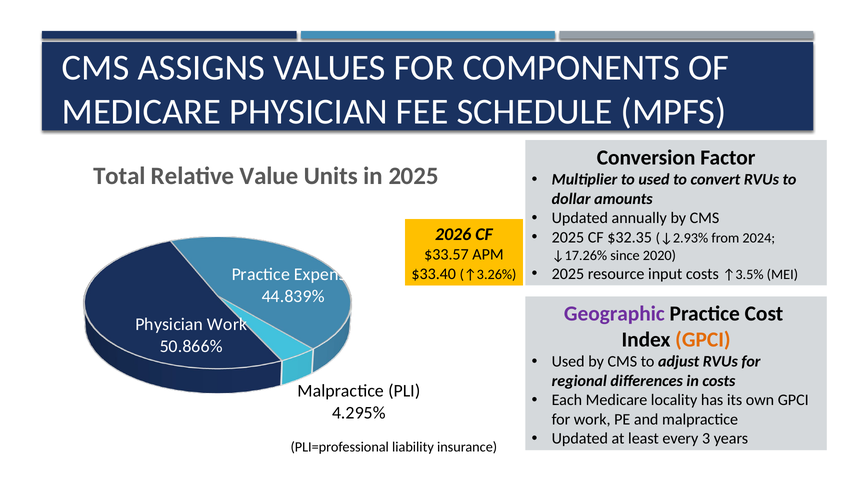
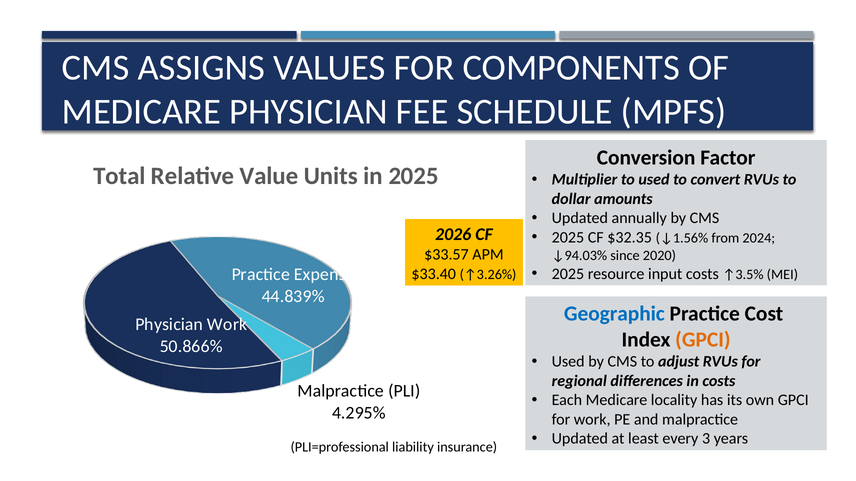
↓2.93%: ↓2.93% -> ↓1.56% (682, 238)
↓17.26%: ↓17.26% -> ↓94.03% (579, 256)
Geographic colour: purple -> blue (614, 314)
